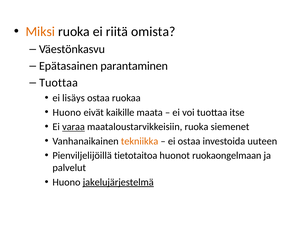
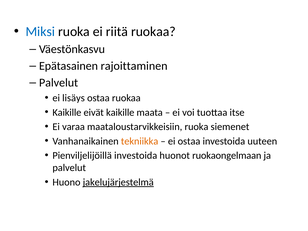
Miksi colour: orange -> blue (40, 32)
riitä omista: omista -> ruokaa (153, 32)
parantaminen: parantaminen -> rajoittaminen (134, 66)
Tuottaa: Tuottaa -> Palvelut (59, 83)
Huono: Huono -> Kaikille (67, 112)
varaa underline: present -> none (73, 127)
Pienviljelijöillä tietotaitoa: tietotaitoa -> investoida (136, 156)
